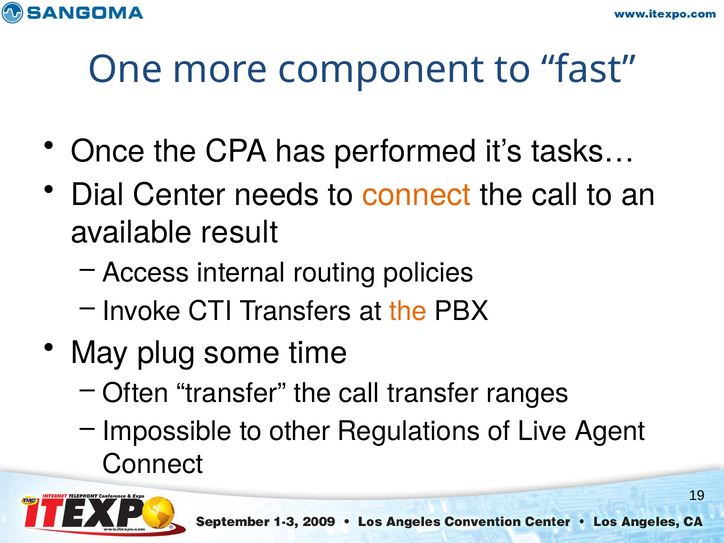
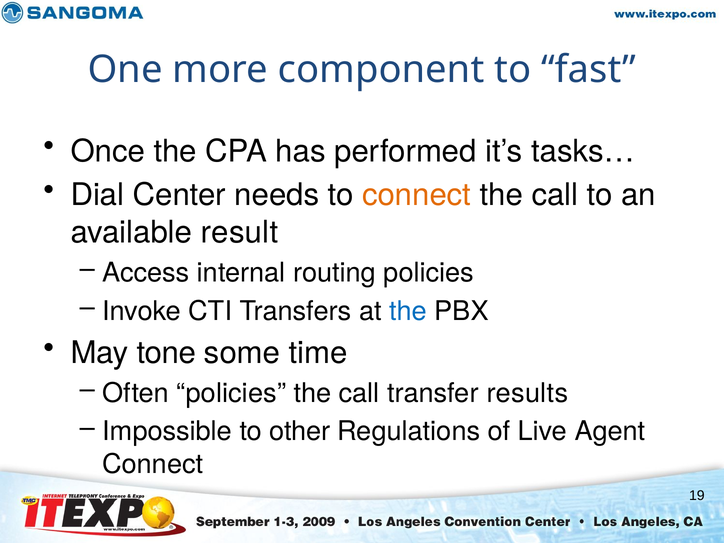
the colour: orange -> blue (408, 311)
plug: plug -> tone (166, 353)
Often transfer: transfer -> policies (231, 393)
ranges: ranges -> results (527, 393)
